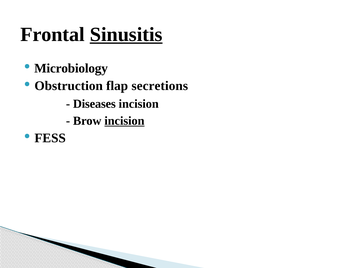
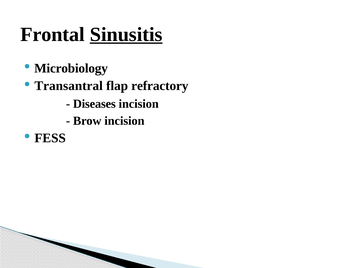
Obstruction: Obstruction -> Transantral (69, 86)
secretions: secretions -> refractory (160, 86)
incision underline: present -> none (124, 121)
